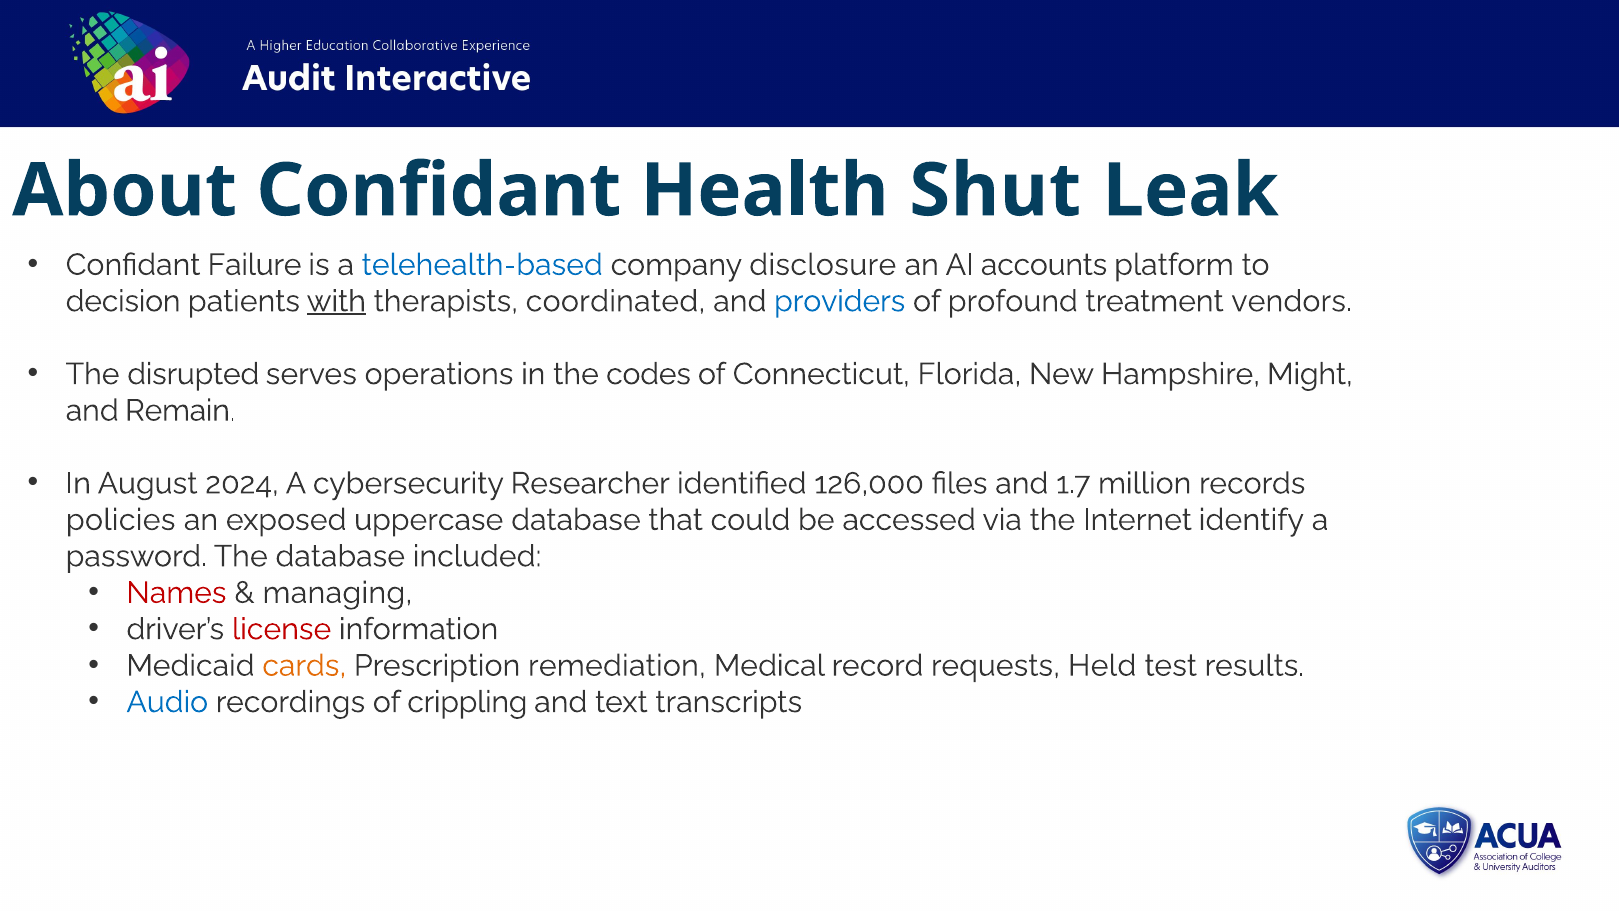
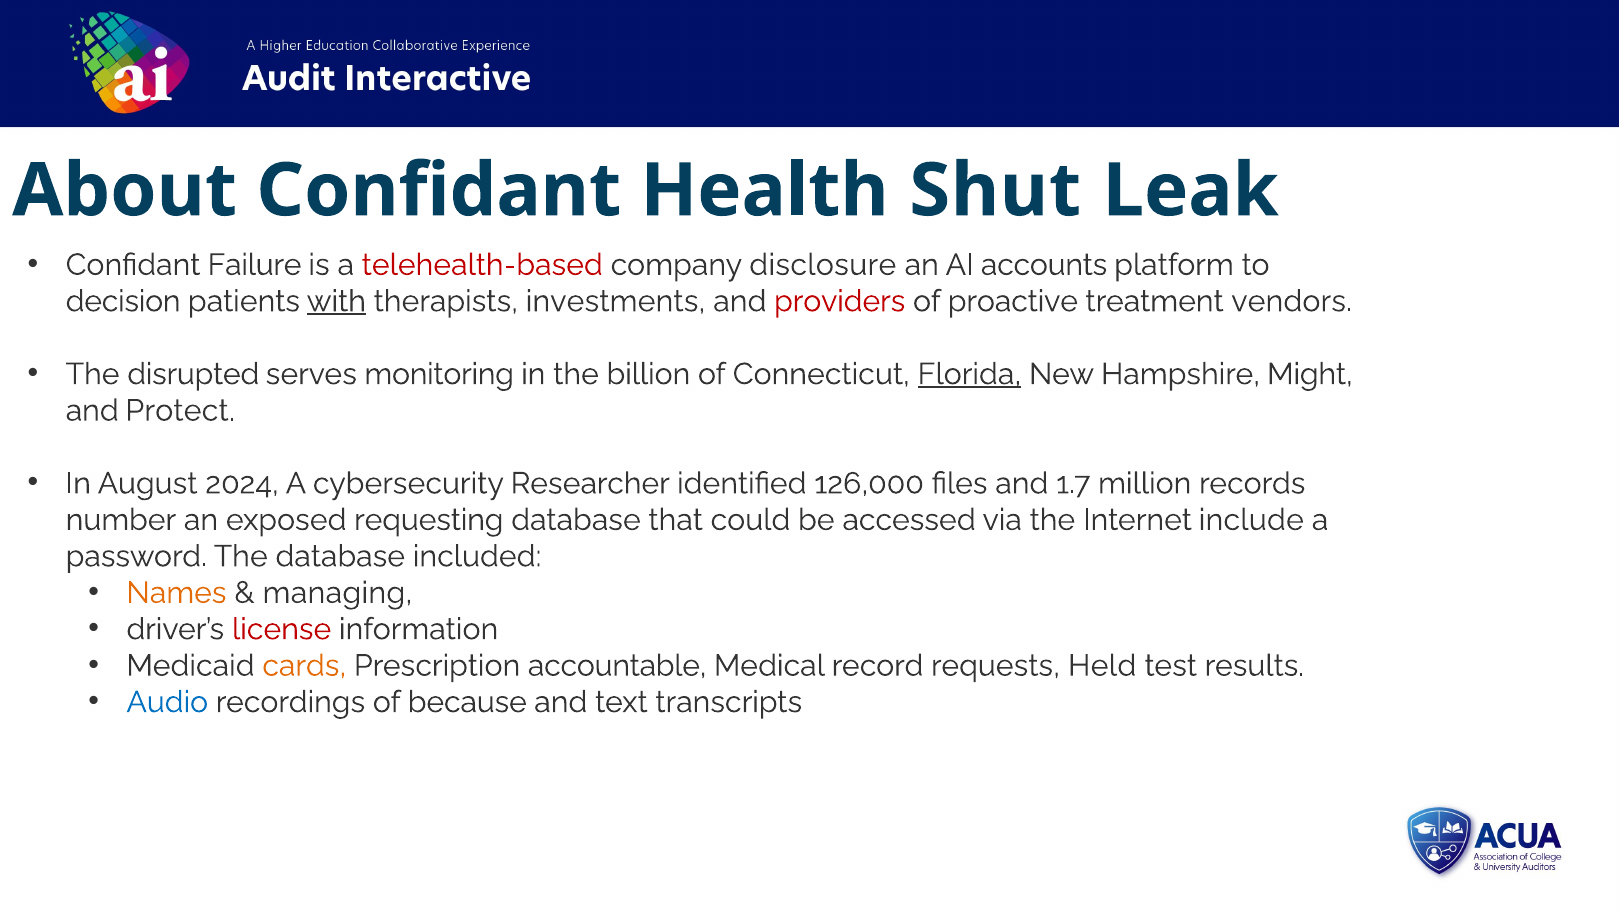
telehealth-based colour: blue -> red (482, 265)
coordinated: coordinated -> investments (616, 301)
providers colour: blue -> red (840, 301)
profound: profound -> proactive (1013, 301)
operations: operations -> monitoring (439, 374)
codes: codes -> billion (648, 374)
Florida underline: none -> present (969, 374)
Remain: Remain -> Protect (180, 410)
policies: policies -> number (121, 520)
uppercase: uppercase -> requesting (429, 520)
identify: identify -> include (1251, 520)
Names colour: red -> orange (176, 593)
remediation: remediation -> accountable (617, 665)
crippling: crippling -> because (467, 702)
